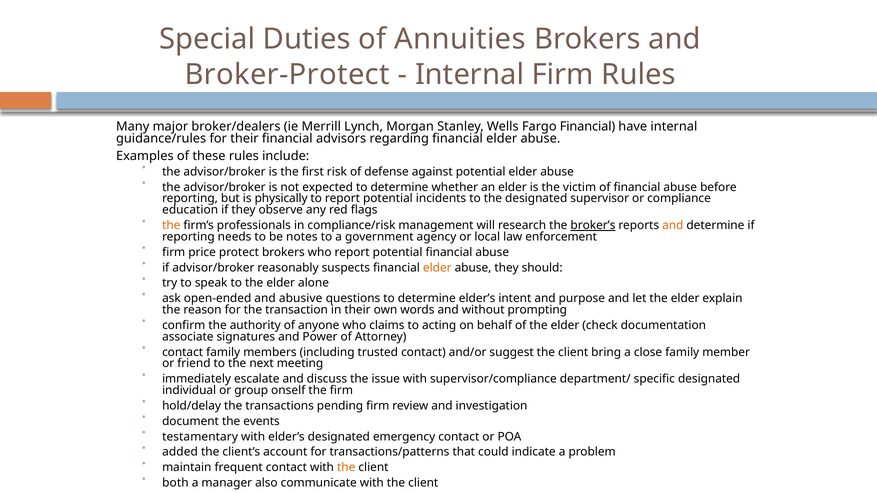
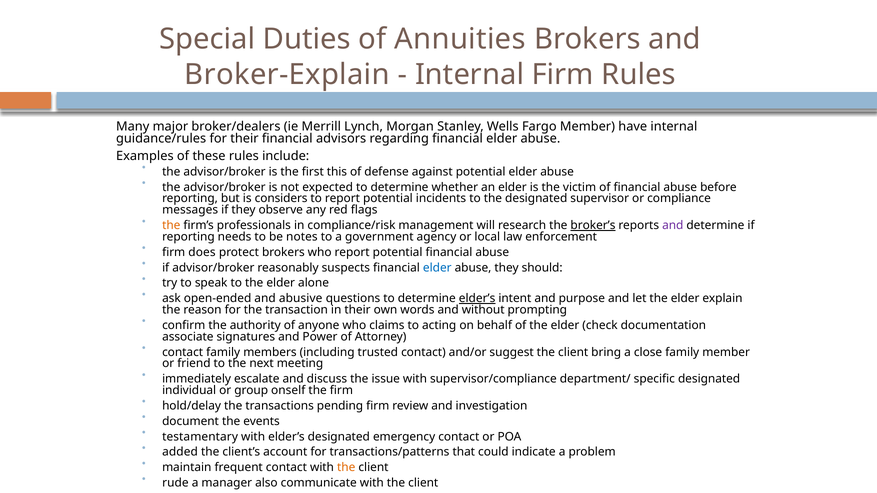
Broker-Protect: Broker-Protect -> Broker-Explain (287, 74)
Fargo Financial: Financial -> Member (587, 126)
risk: risk -> this (337, 172)
physically: physically -> considers (281, 199)
education: education -> messages (190, 210)
and colour: orange -> purple (673, 225)
price: price -> does (202, 252)
elder colour: orange -> blue (437, 268)
elder’s underline: none -> present (477, 299)
both: both -> rude (175, 483)
